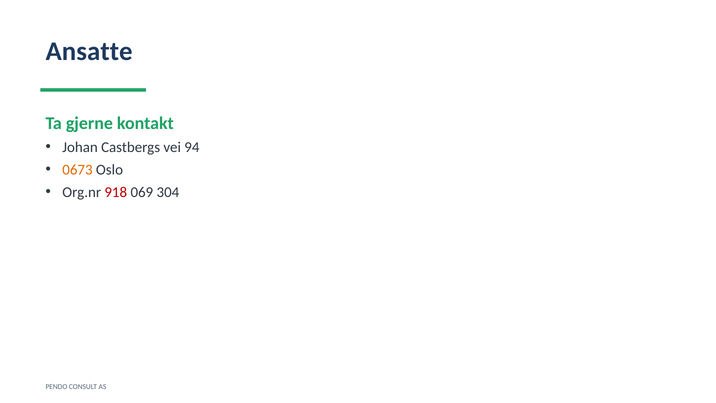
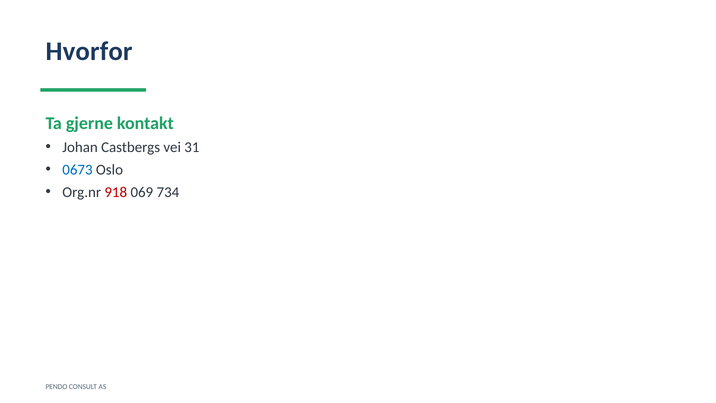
Ansatte: Ansatte -> Hvorfor (89, 51)
94: 94 -> 31 (192, 147)
0673 colour: orange -> blue (77, 170)
304: 304 -> 734 (168, 192)
